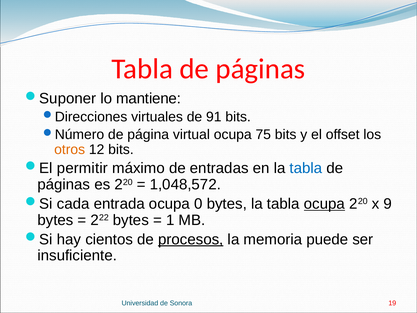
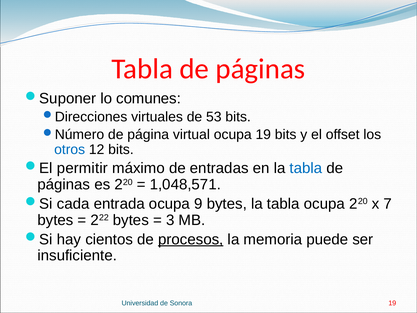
mantiene: mantiene -> comunes (149, 98)
91: 91 -> 53 (214, 117)
ocupa 75: 75 -> 19 (263, 135)
otros colour: orange -> blue (70, 150)
1,048,572: 1,048,572 -> 1,048,571 (185, 184)
0: 0 -> 9 (198, 204)
ocupa underline: present -> none (324, 204)
9: 9 -> 7 (388, 204)
1: 1 -> 3 (170, 220)
